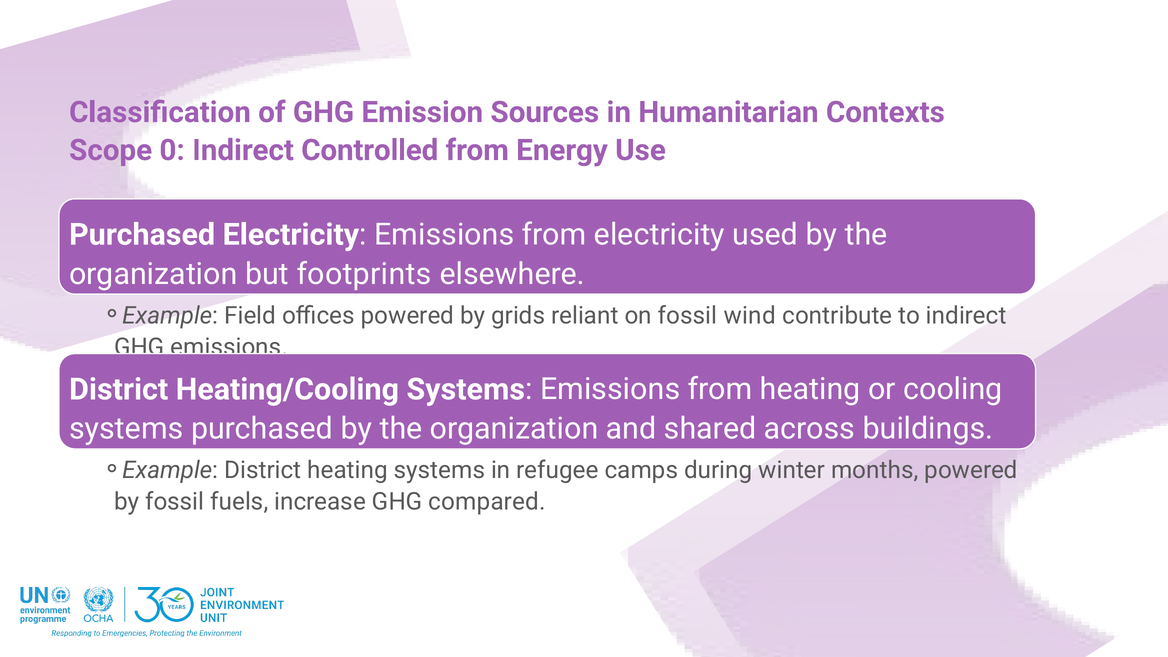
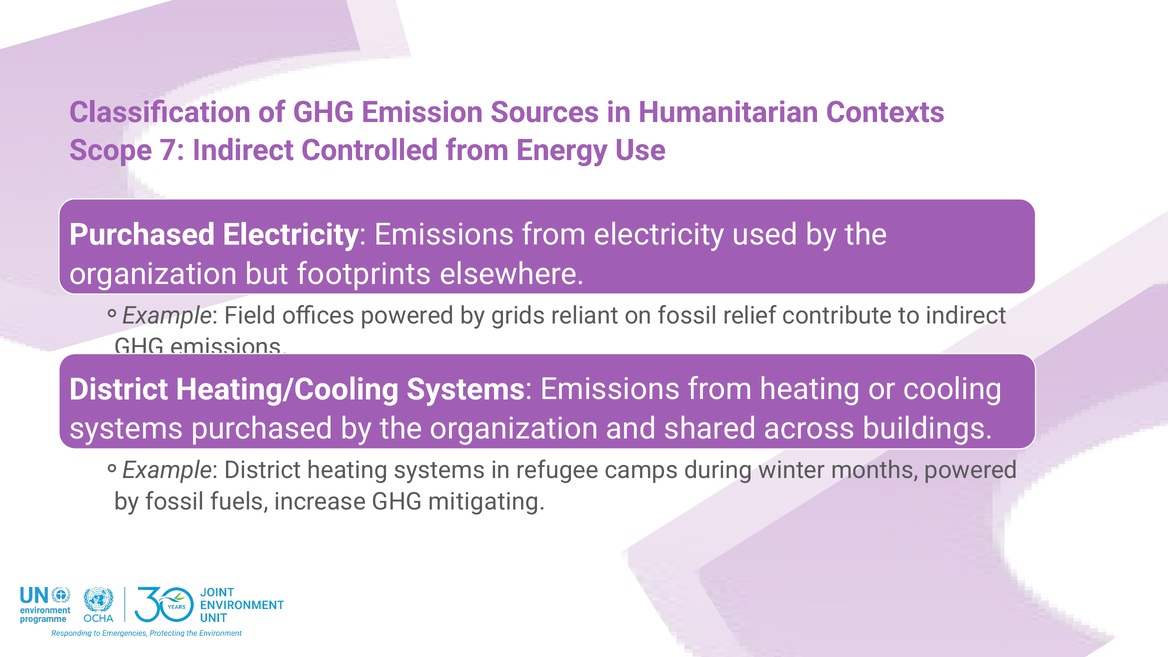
0: 0 -> 7 (172, 150)
wind: wind -> relief (750, 316)
compared: compared -> mitigating (487, 502)
